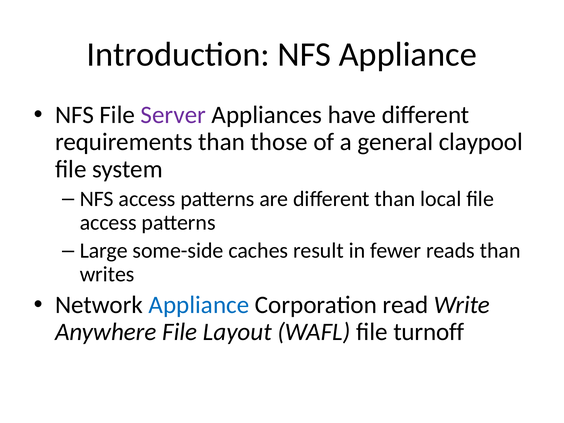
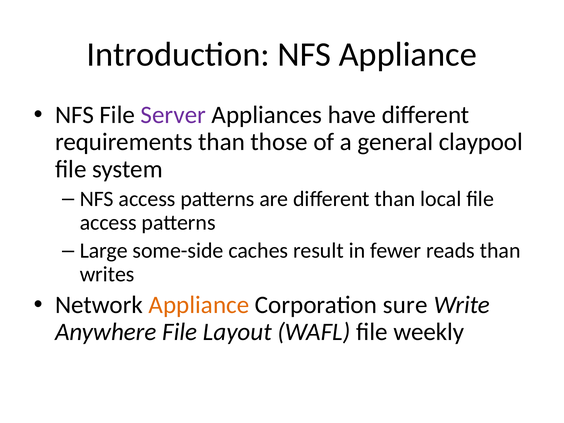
Appliance colour: blue -> orange (199, 305)
read: read -> sure (405, 305)
turnoff: turnoff -> weekly (429, 332)
